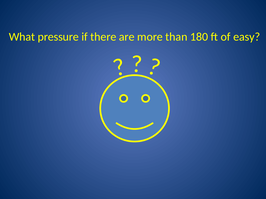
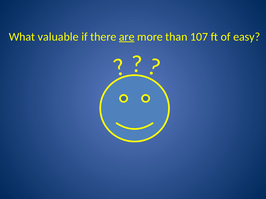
pressure: pressure -> valuable (58, 37)
are underline: none -> present (127, 37)
180: 180 -> 107 (199, 37)
